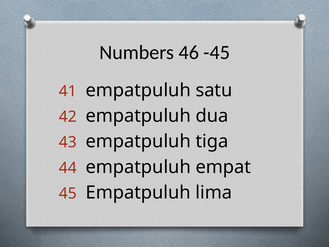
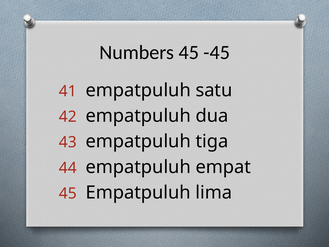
Numbers 46: 46 -> 45 (189, 52)
